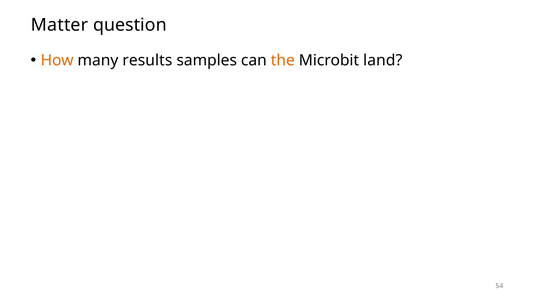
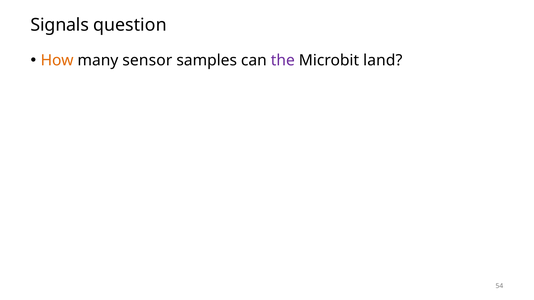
Matter: Matter -> Signals (60, 25)
results: results -> sensor (147, 60)
the colour: orange -> purple (283, 60)
